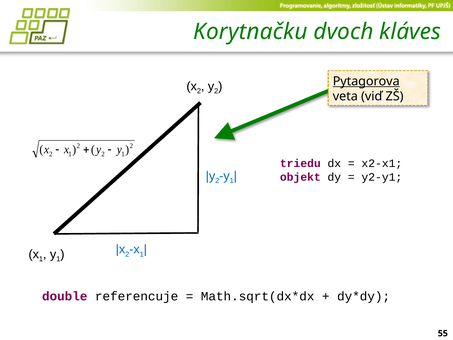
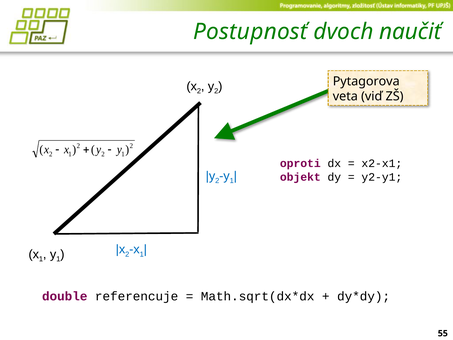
Korytnačku: Korytnačku -> Postupnosť (250, 32)
kláves: kláves -> naučiť (410, 32)
Pytagorova underline: present -> none (366, 81)
triedu: triedu -> oproti (300, 163)
